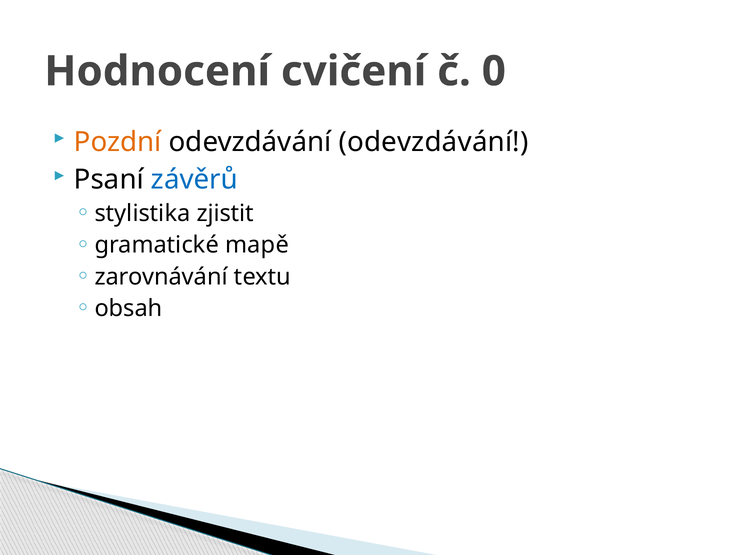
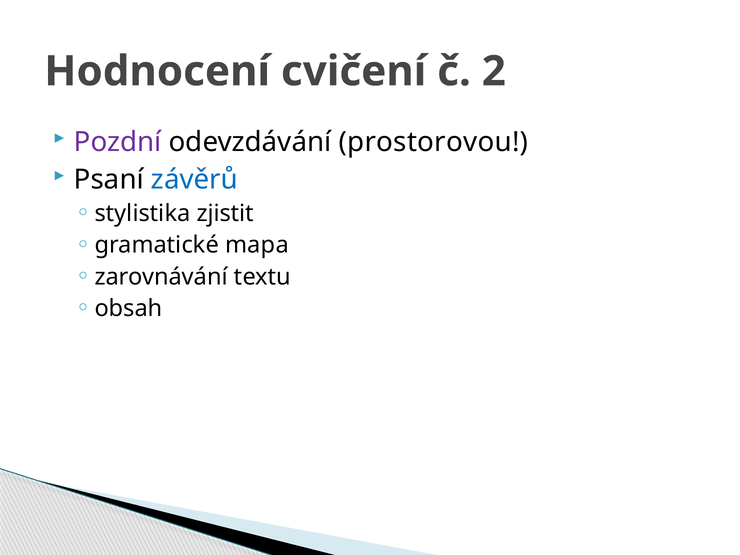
0: 0 -> 2 (494, 71)
Pozdní colour: orange -> purple (118, 142)
odevzdávání odevzdávání: odevzdávání -> prostorovou (433, 142)
mapě: mapě -> mapa (257, 245)
